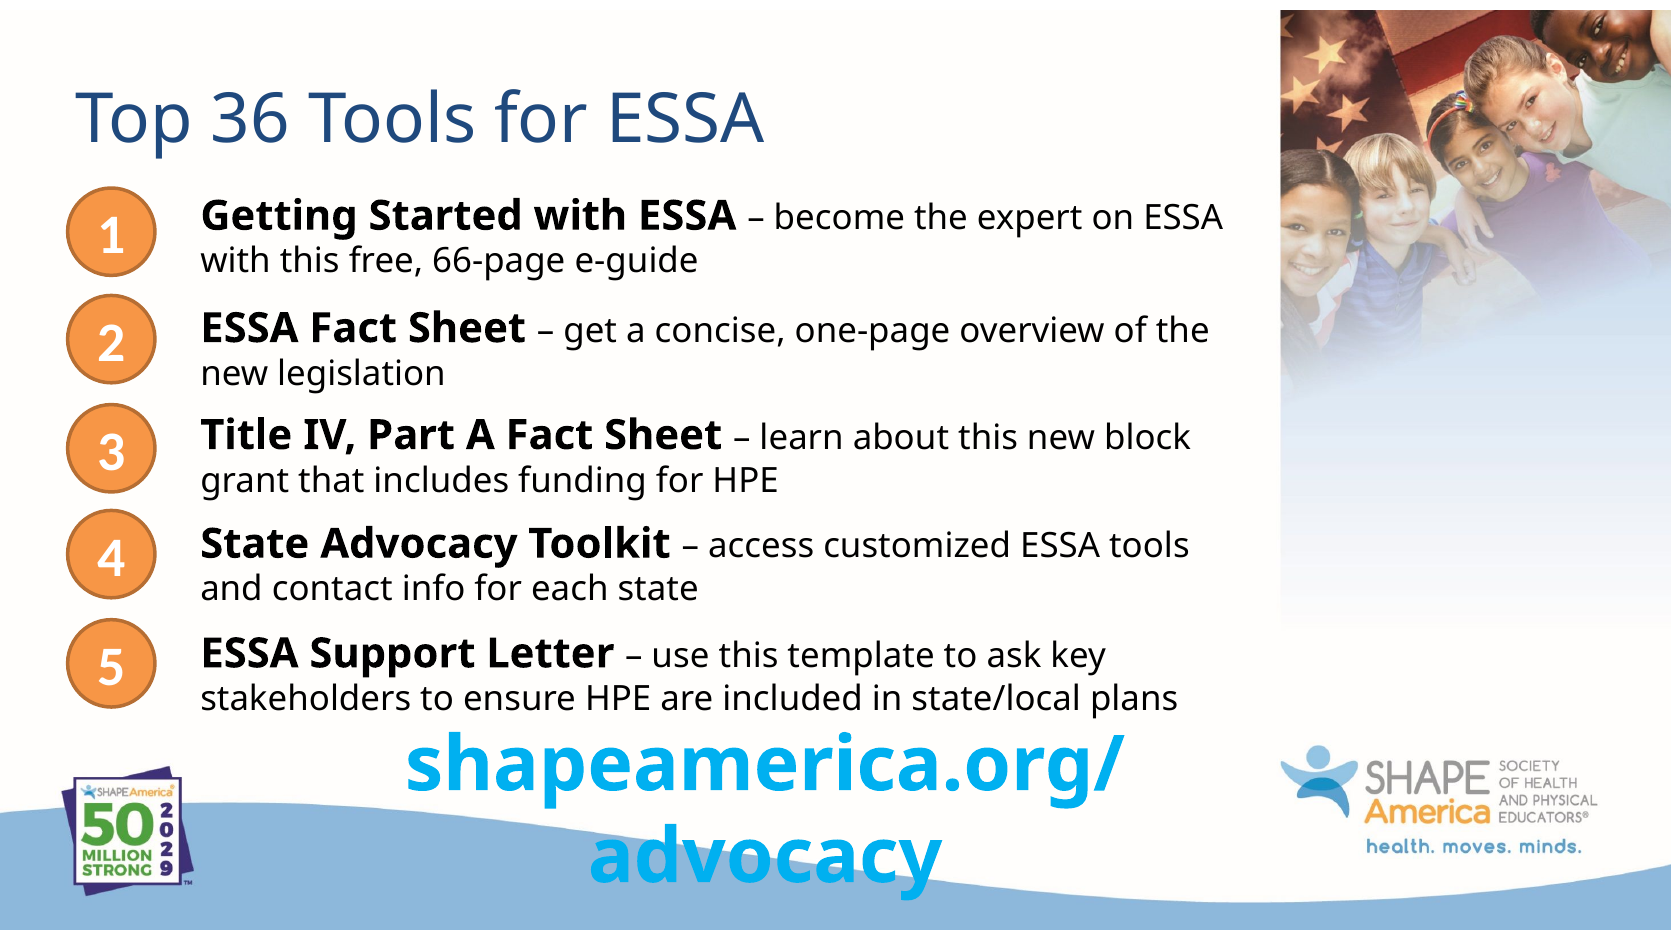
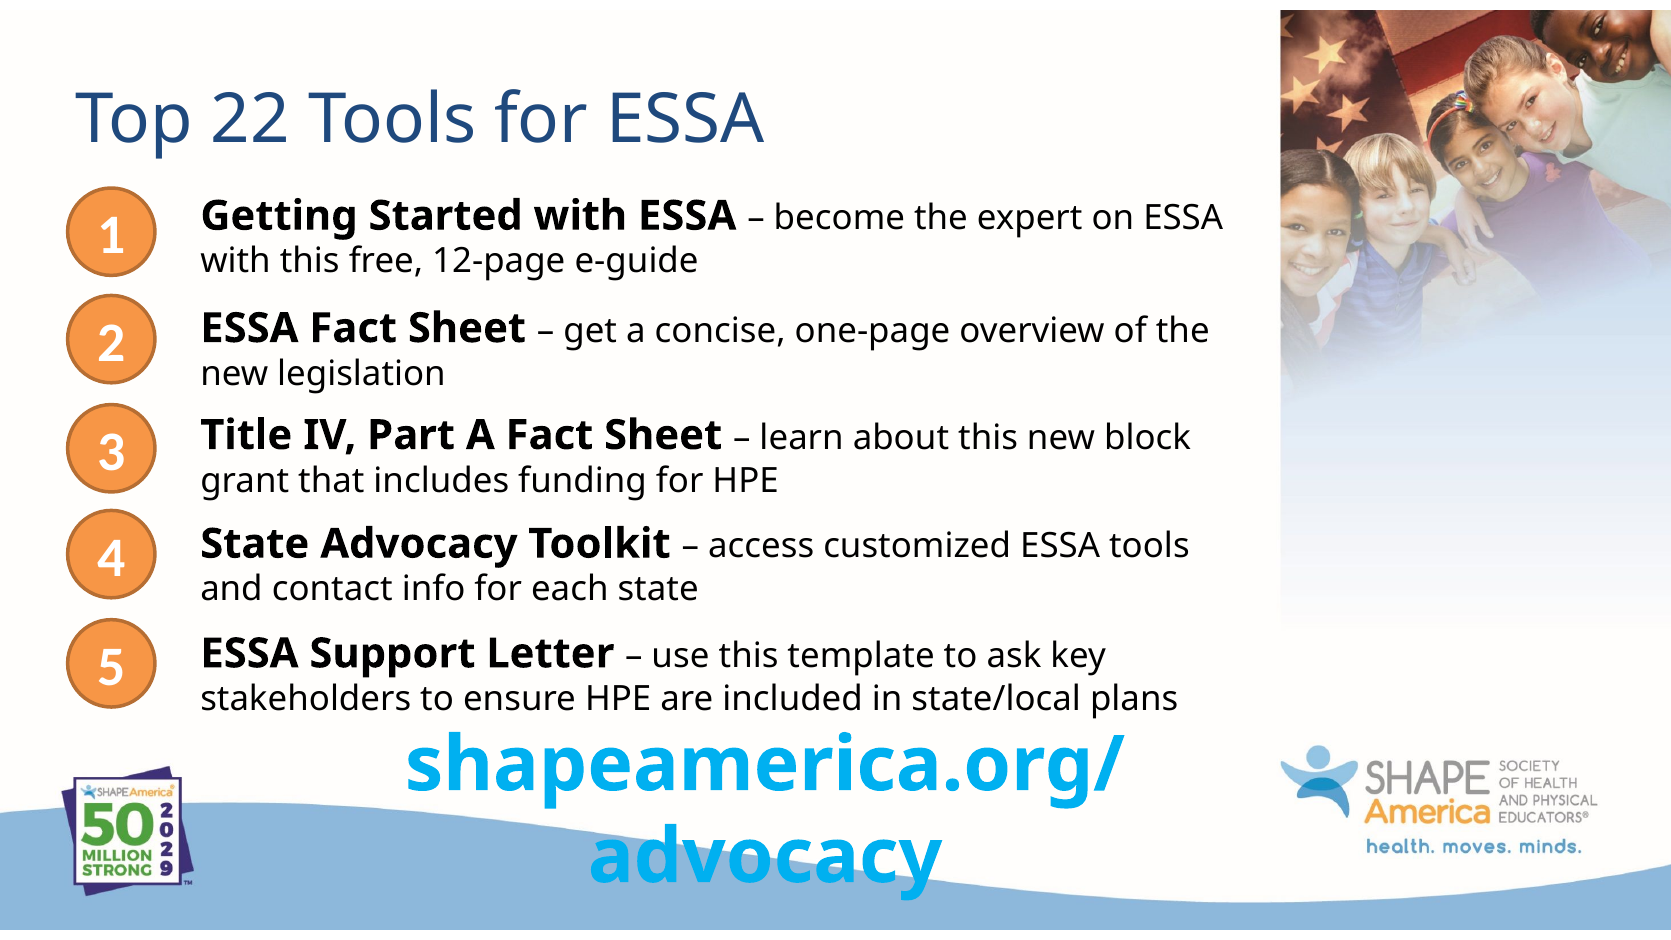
36: 36 -> 22 (251, 120)
66-page: 66-page -> 12-page (499, 261)
